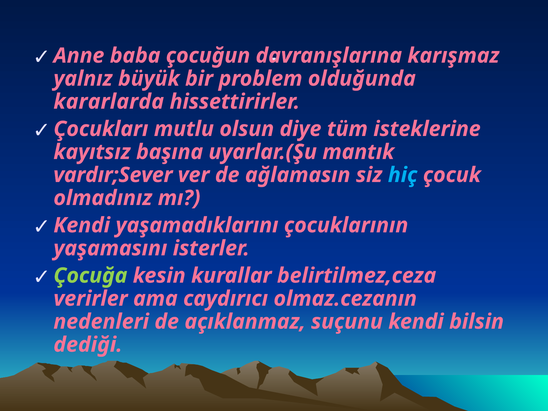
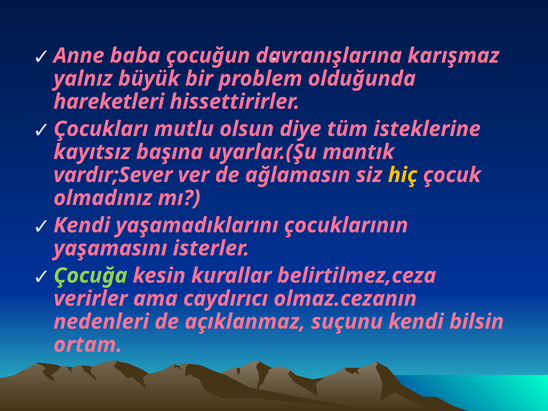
kararlarda: kararlarda -> hareketleri (109, 102)
hiç colour: light blue -> yellow (403, 175)
dediği: dediği -> ortam (88, 345)
